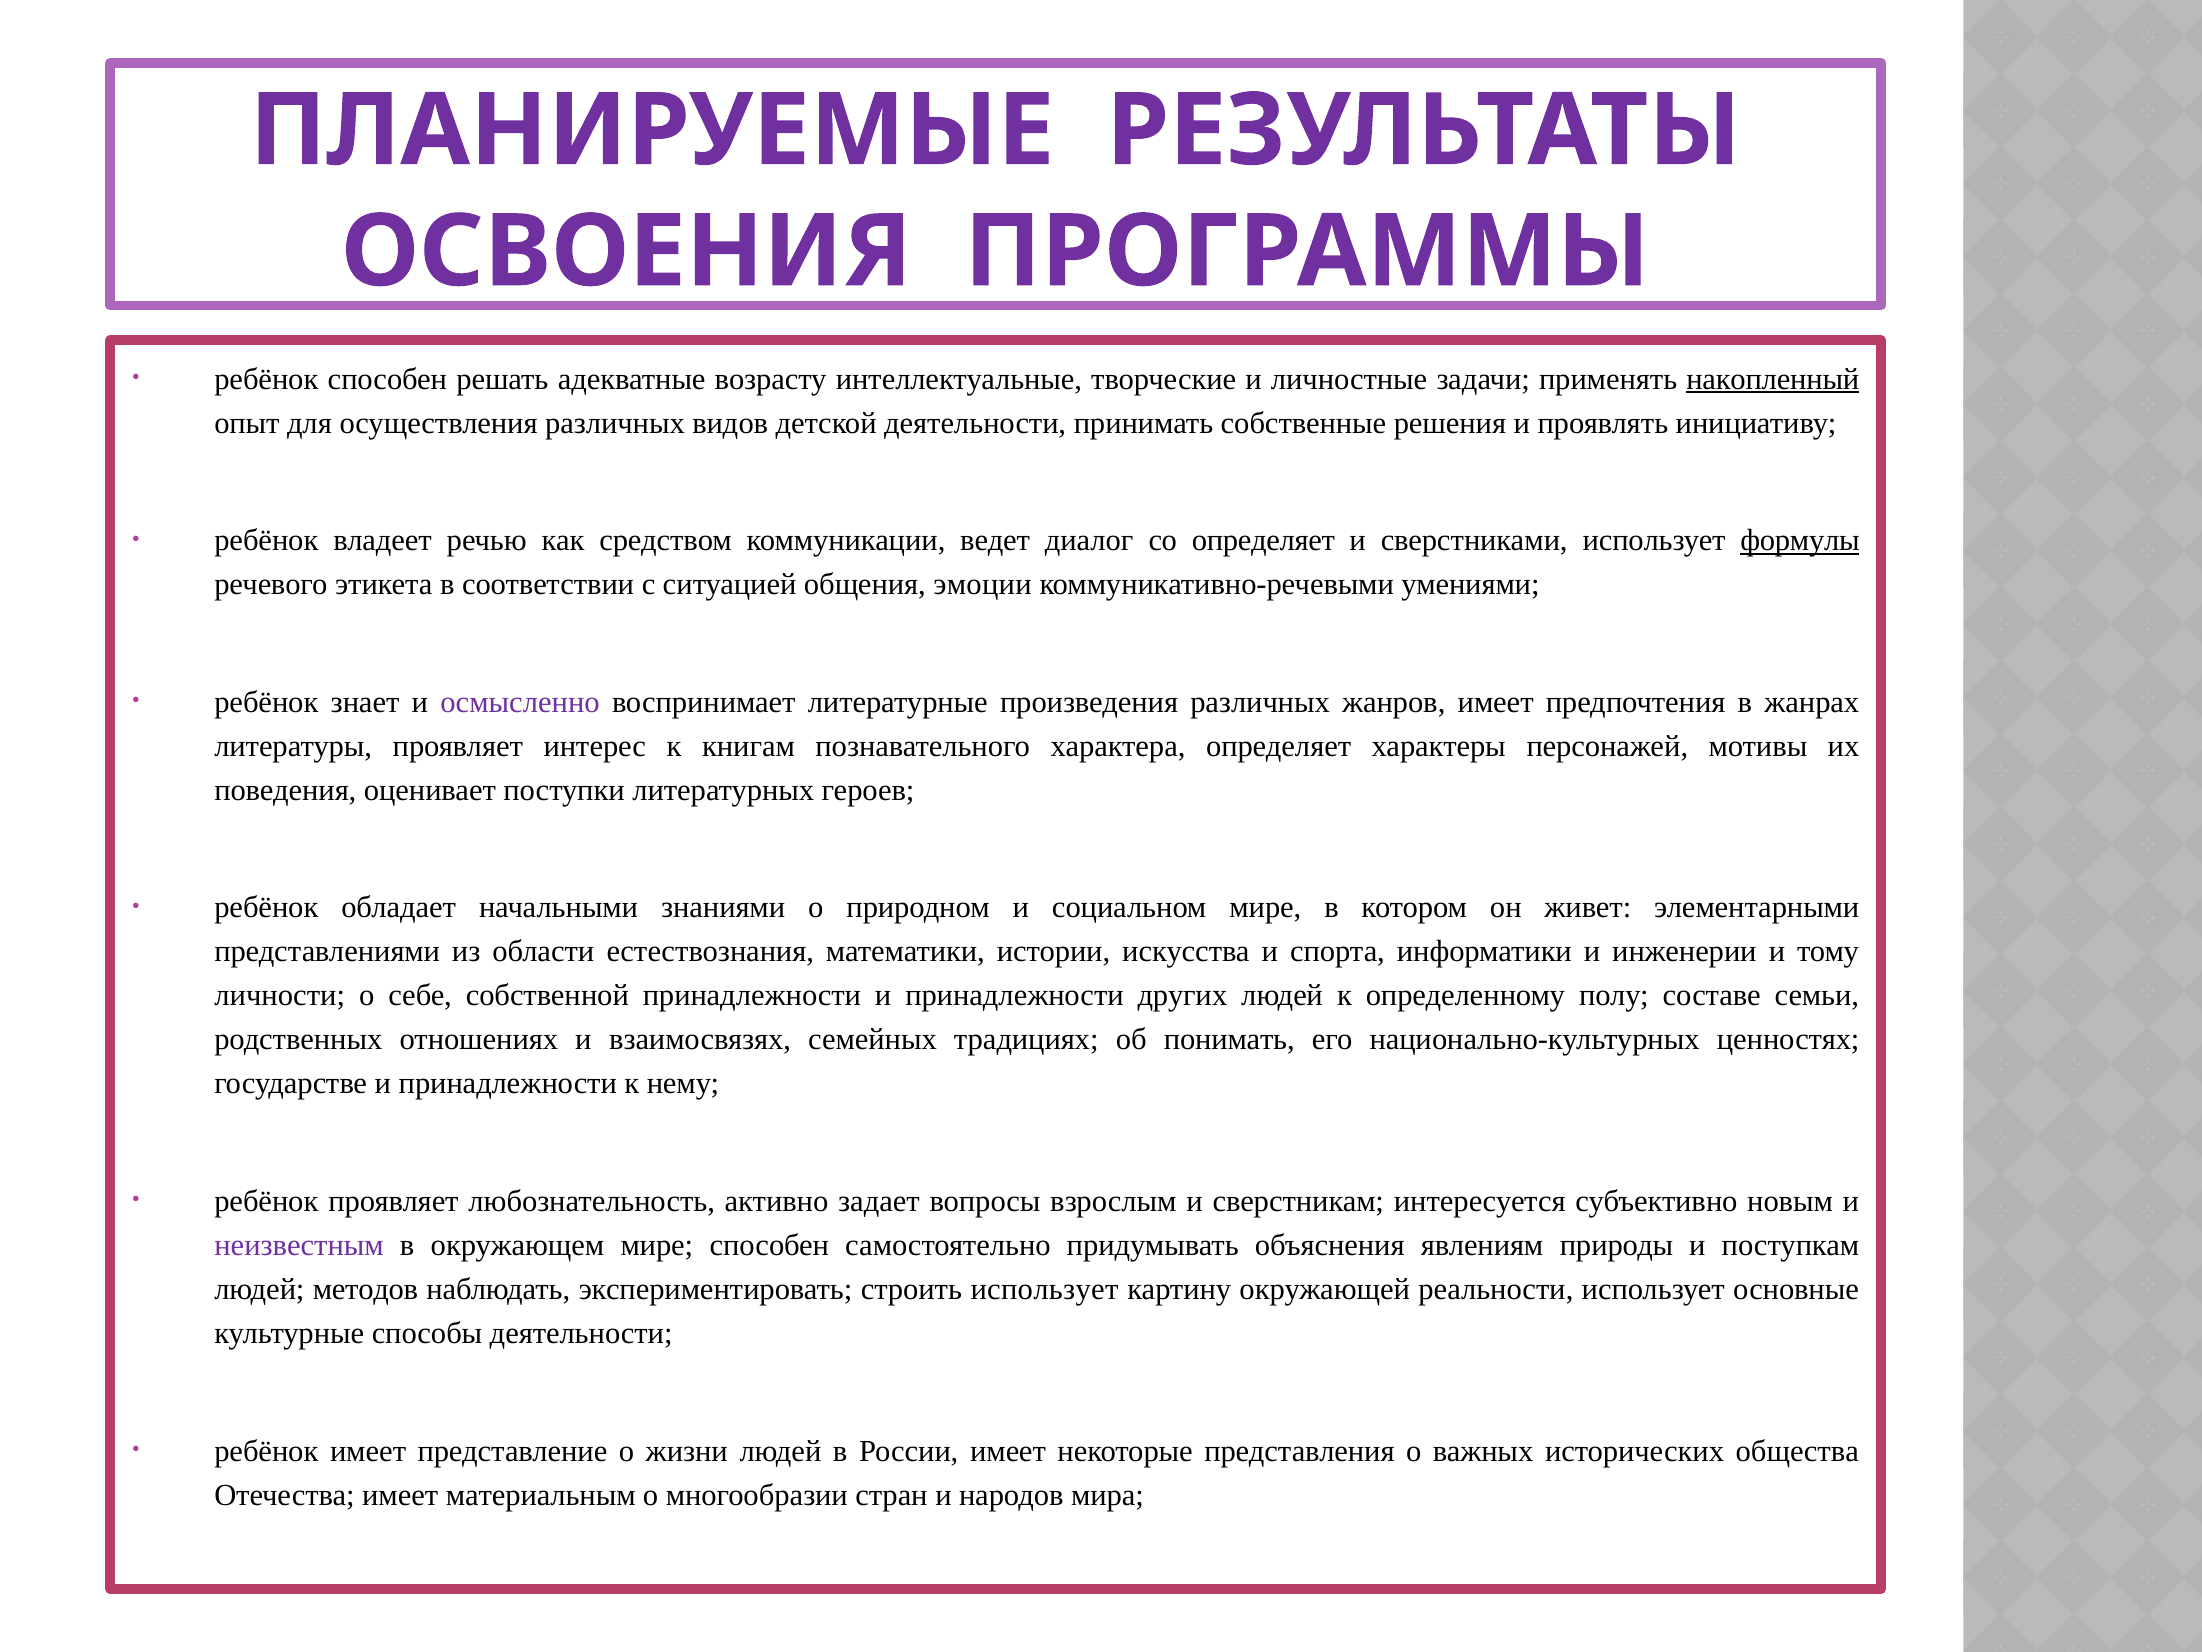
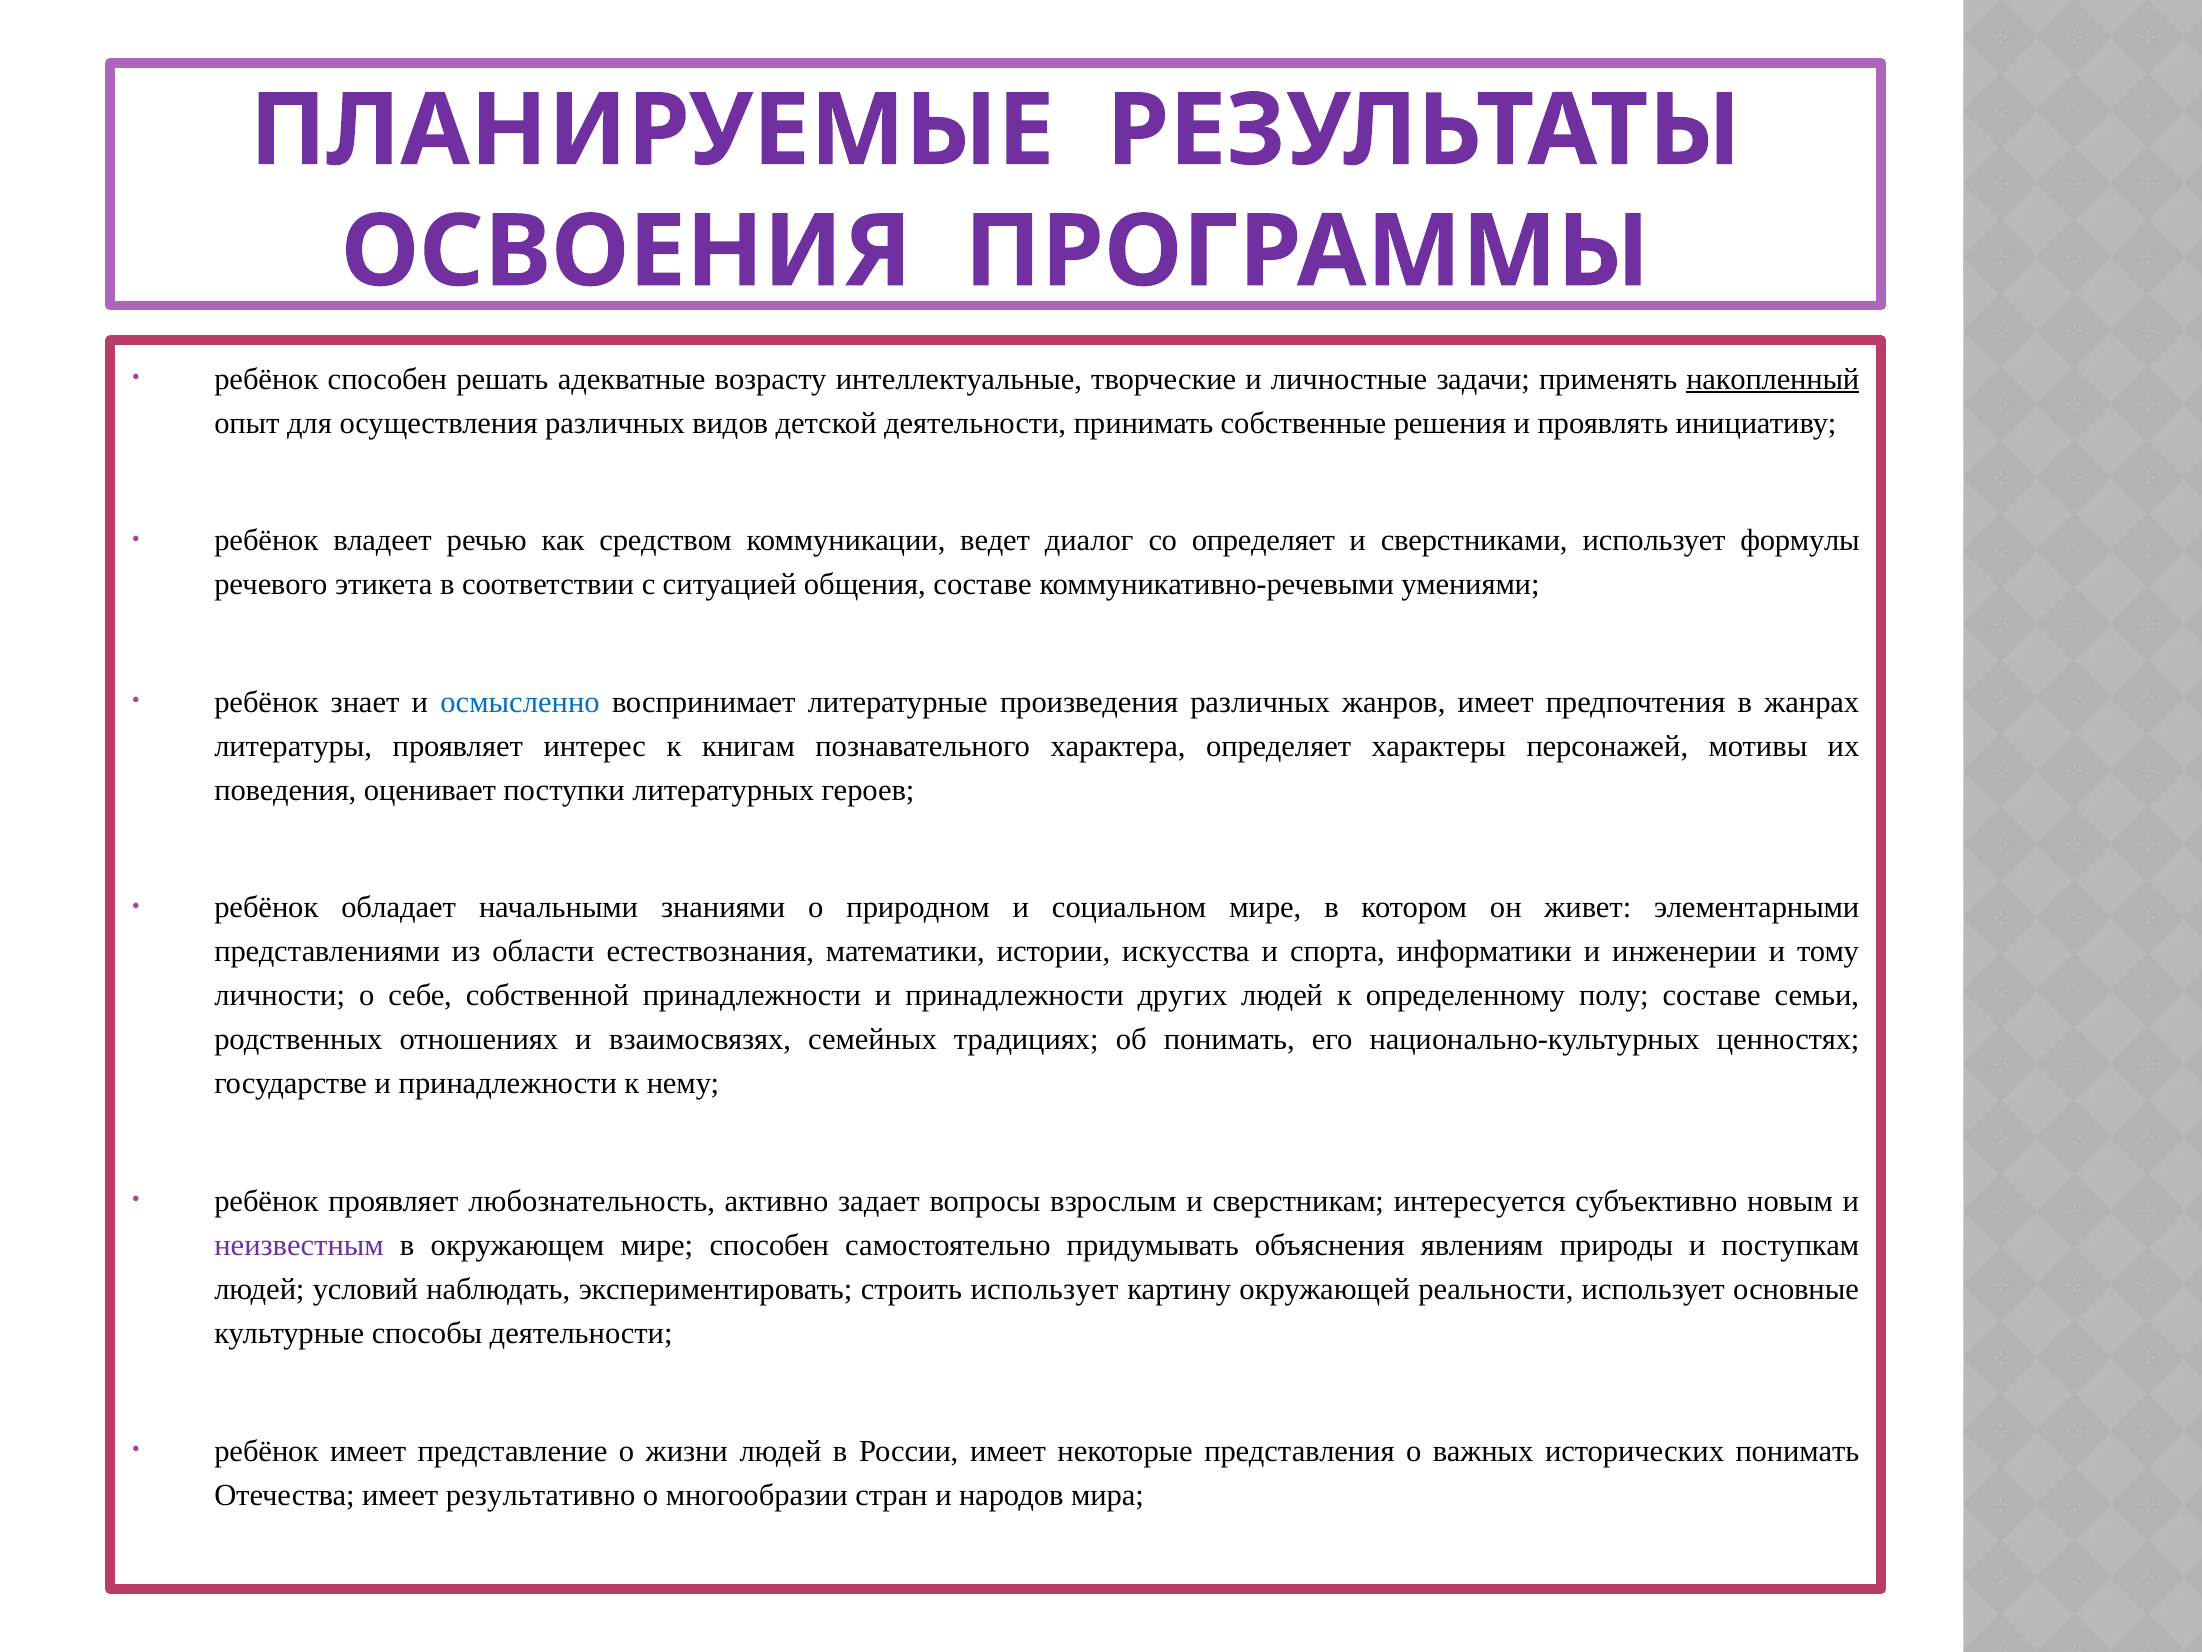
формулы underline: present -> none (1800, 540)
общения эмоции: эмоции -> составе (983, 584)
осмысленно colour: purple -> blue (520, 702)
методов: методов -> условий (365, 1289)
исторических общества: общества -> понимать (1797, 1451)
материальным: материальным -> результативно (541, 1495)
